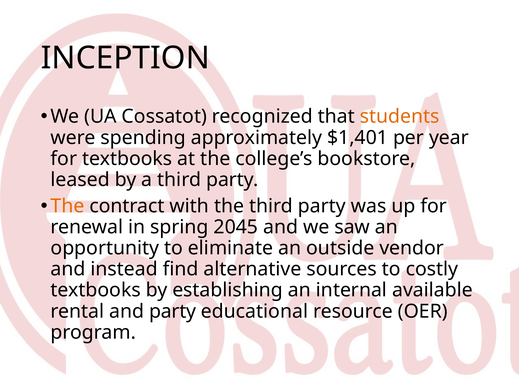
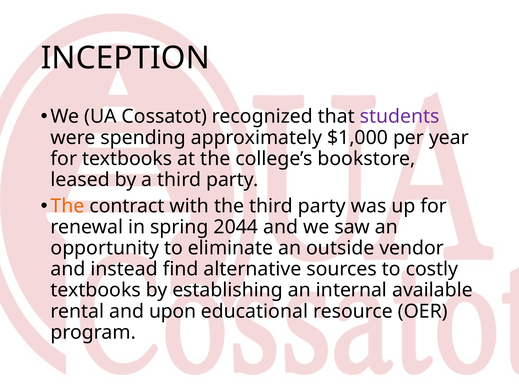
students colour: orange -> purple (400, 117)
$1,401: $1,401 -> $1,000 (358, 138)
2045: 2045 -> 2044 (236, 227)
and party: party -> upon (173, 311)
